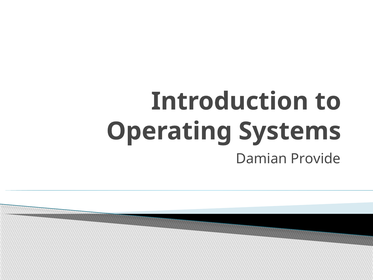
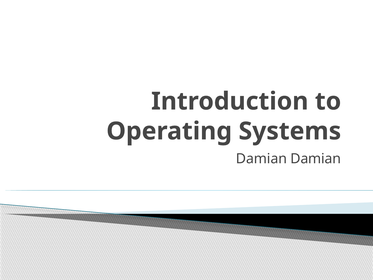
Damian Provide: Provide -> Damian (316, 159)
